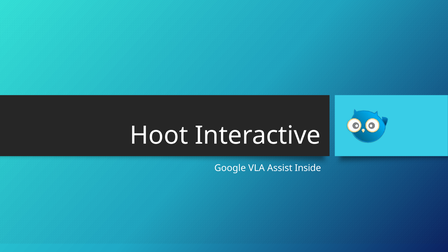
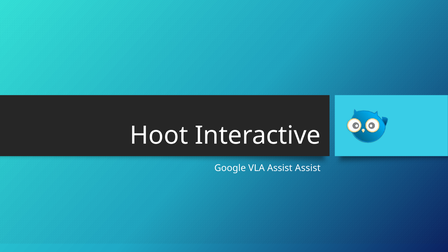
Assist Inside: Inside -> Assist (308, 168)
